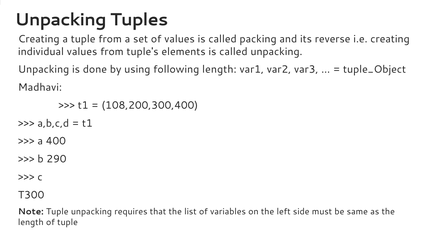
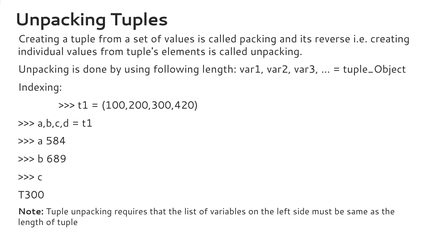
Madhavi: Madhavi -> Indexing (40, 88)
108,200,300,400: 108,200,300,400 -> 100,200,300,420 (150, 106)
400: 400 -> 584 (56, 141)
290: 290 -> 689 (56, 159)
